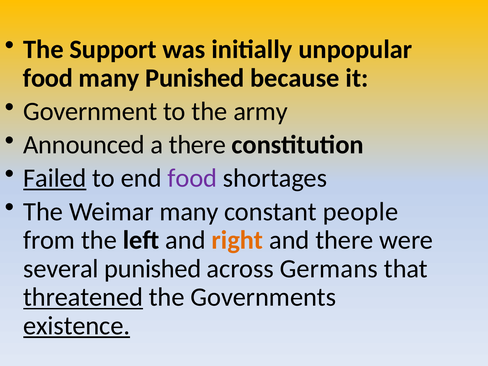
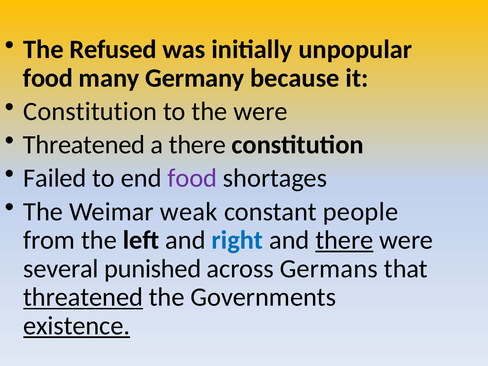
Support: Support -> Refused (113, 49)
many Punished: Punished -> Germany (195, 78)
Government: Government -> Constitution (90, 111)
the army: army -> were (261, 111)
Announced: Announced -> Threatened (84, 145)
Failed underline: present -> none (55, 178)
Weimar many: many -> weak (189, 212)
right colour: orange -> blue (237, 240)
there underline: none -> present (344, 240)
